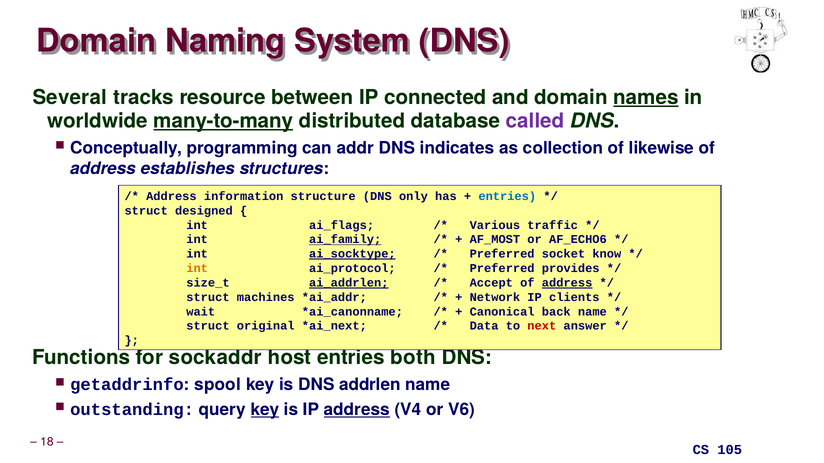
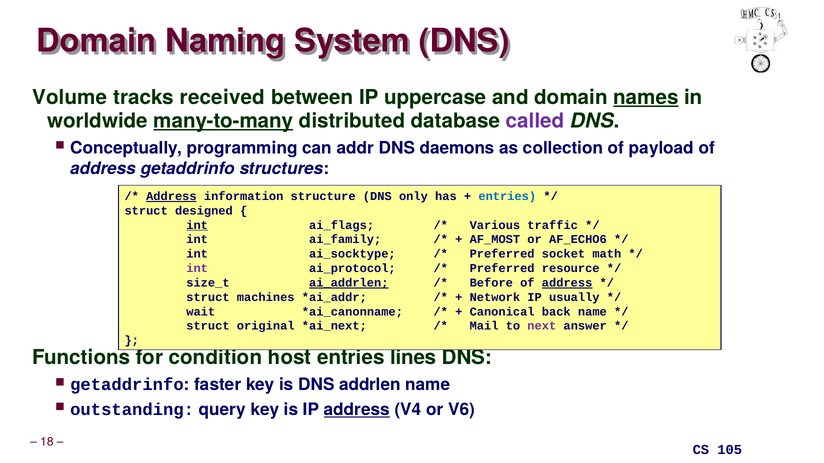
Several: Several -> Volume (70, 97)
resource: resource -> received (222, 97)
connected: connected -> uppercase (435, 97)
indicates: indicates -> daemons (457, 148)
likewise: likewise -> payload (661, 148)
address establishes: establishes -> getaddrinfo (188, 169)
Address underline: none -> present (171, 196)
int underline: none -> present (197, 225)
ai_family underline: present -> none (345, 240)
ai_socktype underline: present -> none (352, 254)
know: know -> math (607, 254)
int colour: orange -> purple (197, 269)
provides: provides -> resource (571, 269)
Accept: Accept -> Before (491, 283)
clients: clients -> usually (574, 297)
Data: Data -> Mail (484, 326)
next colour: red -> purple (542, 326)
sockaddr: sockaddr -> condition (215, 358)
both: both -> lines (413, 358)
spool: spool -> faster (218, 385)
key underline: present -> none (265, 410)
